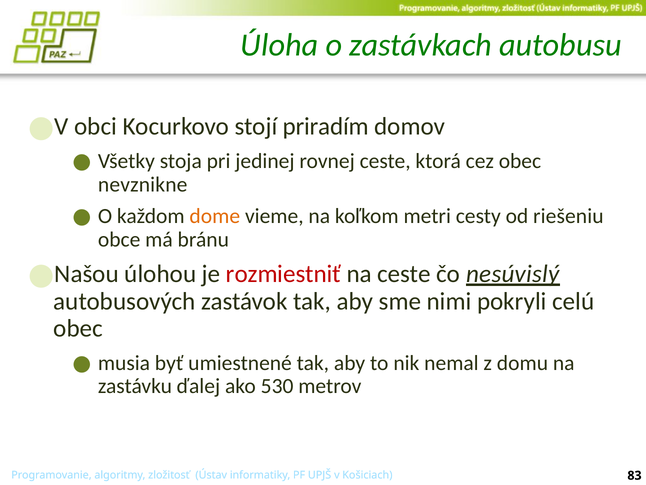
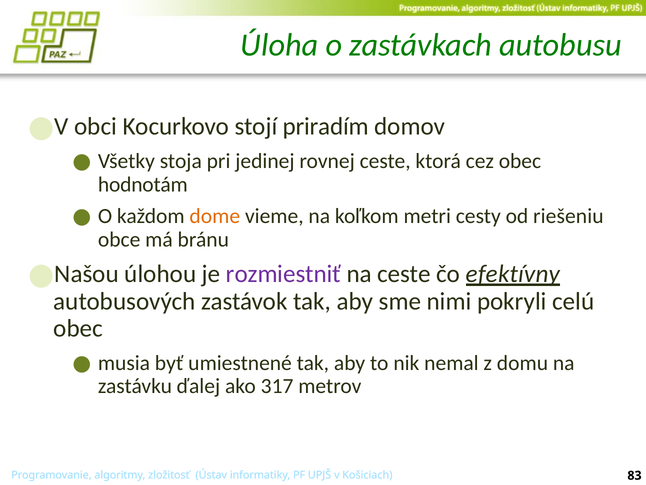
nevznikne: nevznikne -> hodnotám (143, 184)
rozmiestniť colour: red -> purple (283, 274)
nesúvislý: nesúvislý -> efektívny (513, 274)
530: 530 -> 317 (277, 386)
